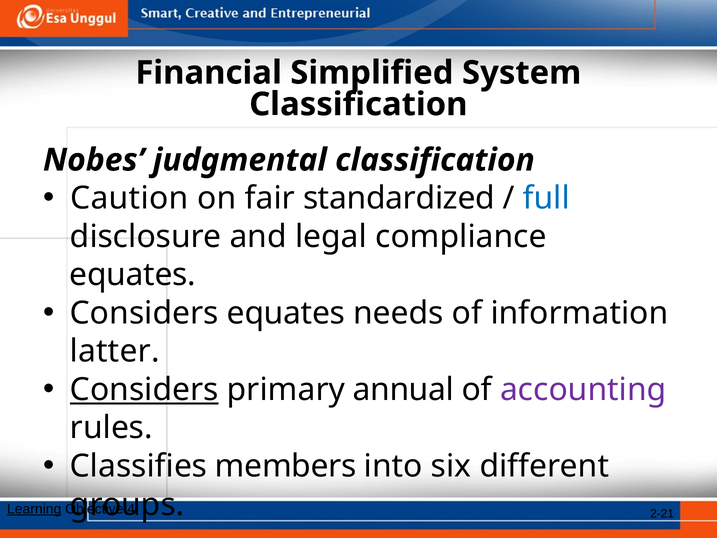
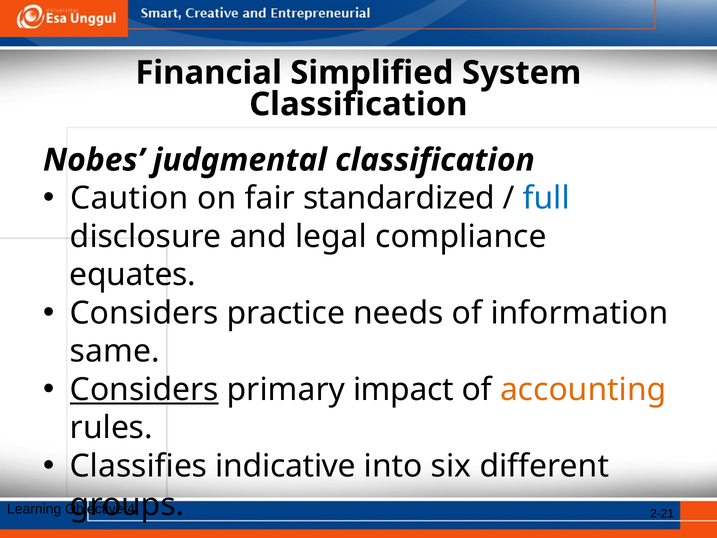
Considers equates: equates -> practice (286, 313)
latter: latter -> same (115, 351)
annual: annual -> impact (403, 390)
accounting colour: purple -> orange (583, 390)
members: members -> indicative (286, 466)
Learning underline: present -> none (34, 509)
